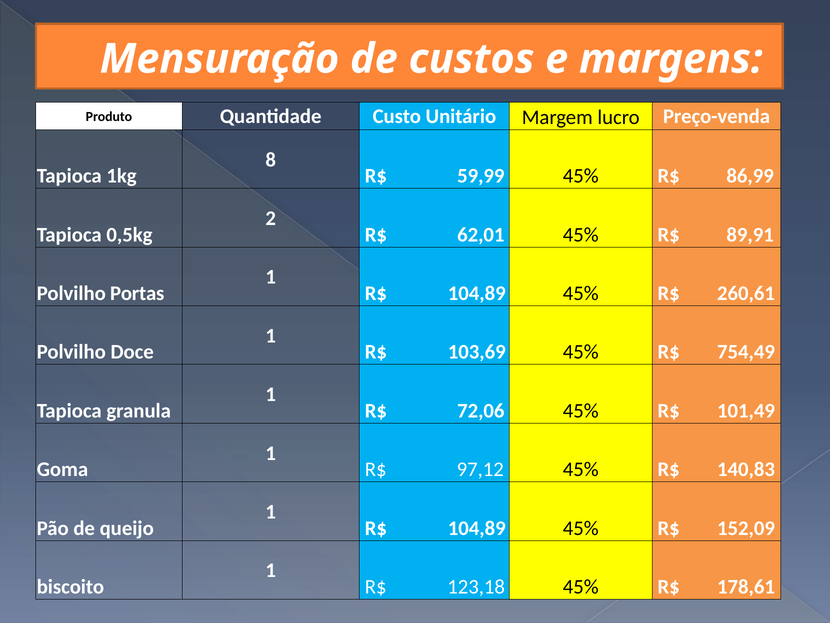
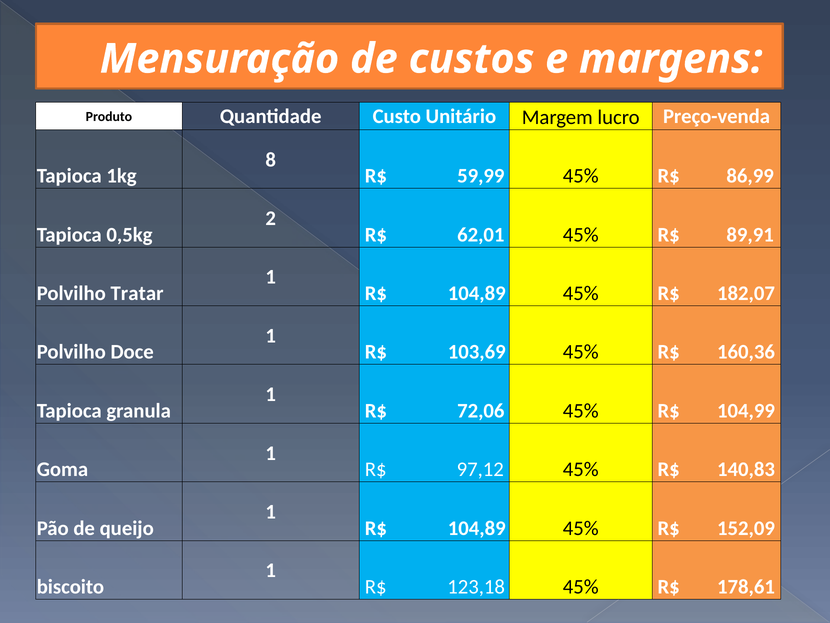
Portas: Portas -> Tratar (137, 293)
260,61: 260,61 -> 182,07 (746, 293)
754,49: 754,49 -> 160,36 (746, 352)
101,49: 101,49 -> 104,99 (746, 410)
